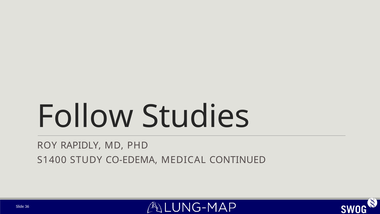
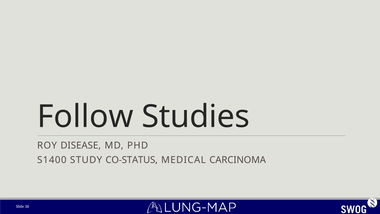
RAPIDLY: RAPIDLY -> DISEASE (81, 145)
CO-EDEMA: CO-EDEMA -> CO-STATUS (132, 160)
CONTINUED: CONTINUED -> CARCINOMA (238, 160)
